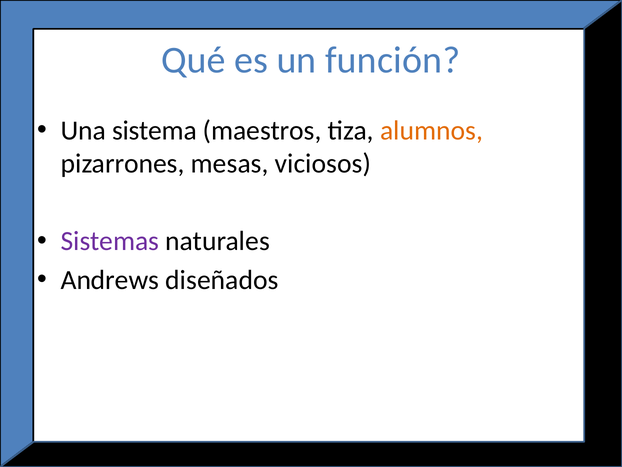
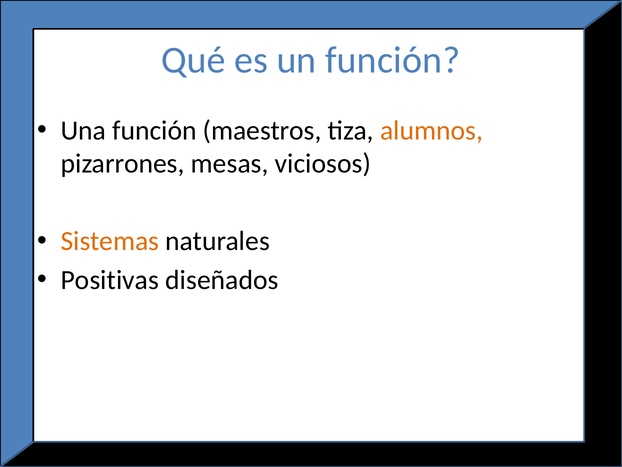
Una sistema: sistema -> función (154, 130)
Sistemas colour: purple -> orange (110, 241)
Andrews: Andrews -> Positivas (110, 280)
